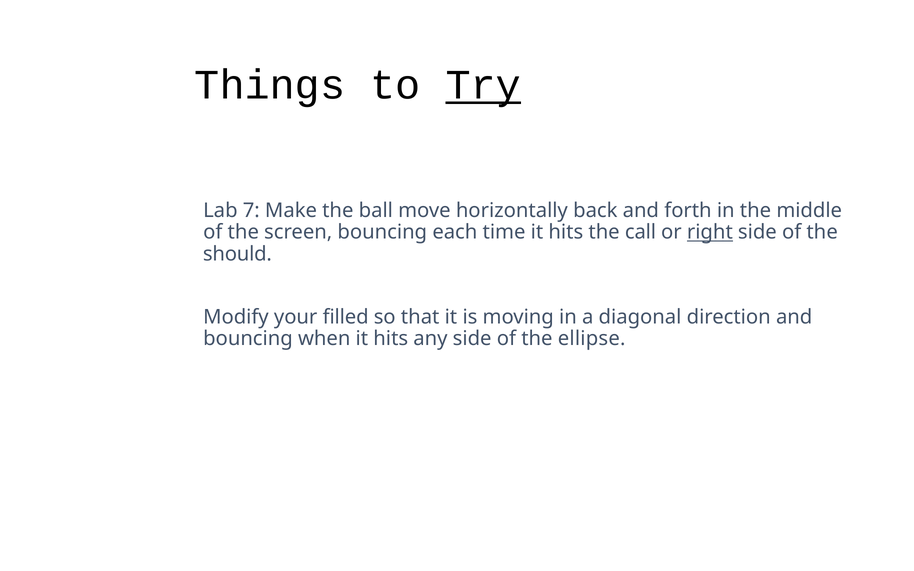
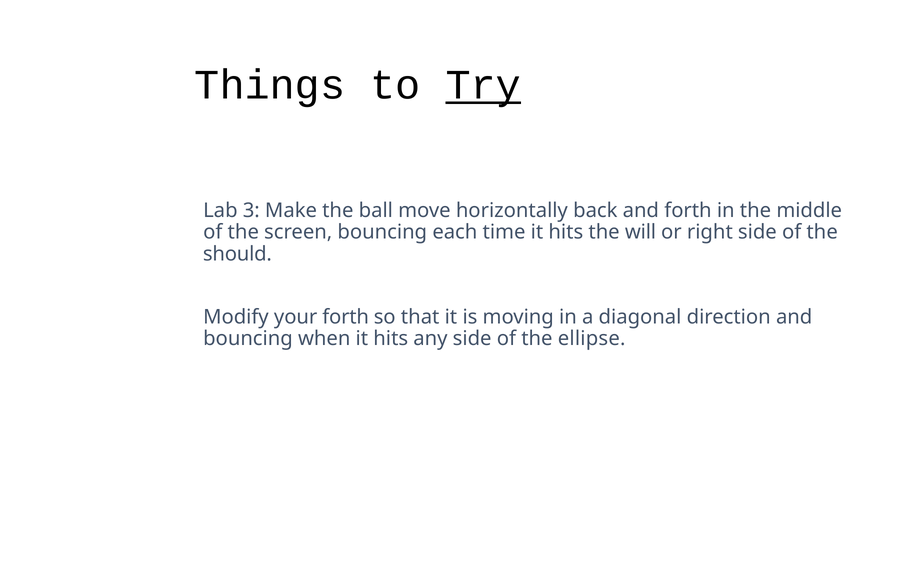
7: 7 -> 3 (251, 210)
call: call -> will (641, 232)
right underline: present -> none (710, 232)
your filled: filled -> forth (346, 317)
